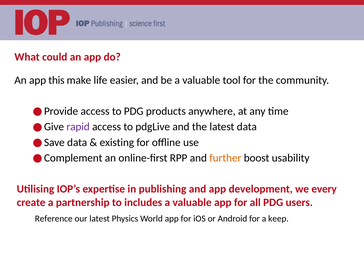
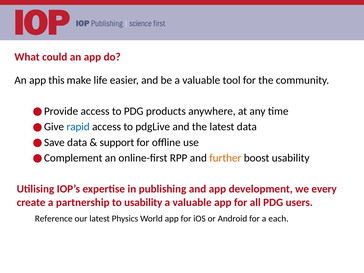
rapid colour: purple -> blue (78, 127)
existing: existing -> support (117, 142)
to includes: includes -> usability (143, 202)
keep: keep -> each (278, 219)
